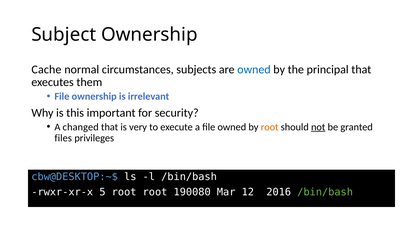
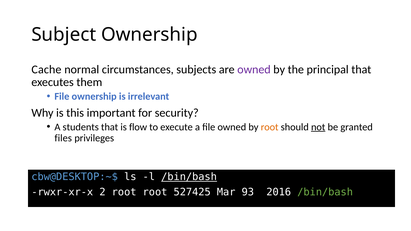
owned colour: blue -> purple (254, 69)
changed: changed -> students (81, 127)
very: very -> flow (138, 127)
/bin/bash underline: none -> present (189, 177)
5: 5 -> 2 (102, 192)
190080: 190080 -> 527425 (192, 192)
12: 12 -> 93 (248, 192)
